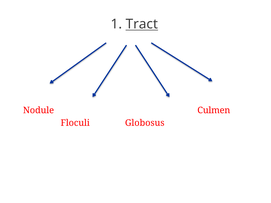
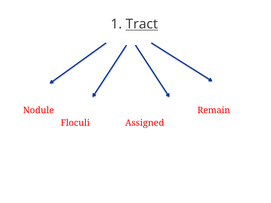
Culmen: Culmen -> Remain (214, 110)
Globosus: Globosus -> Assigned (145, 123)
